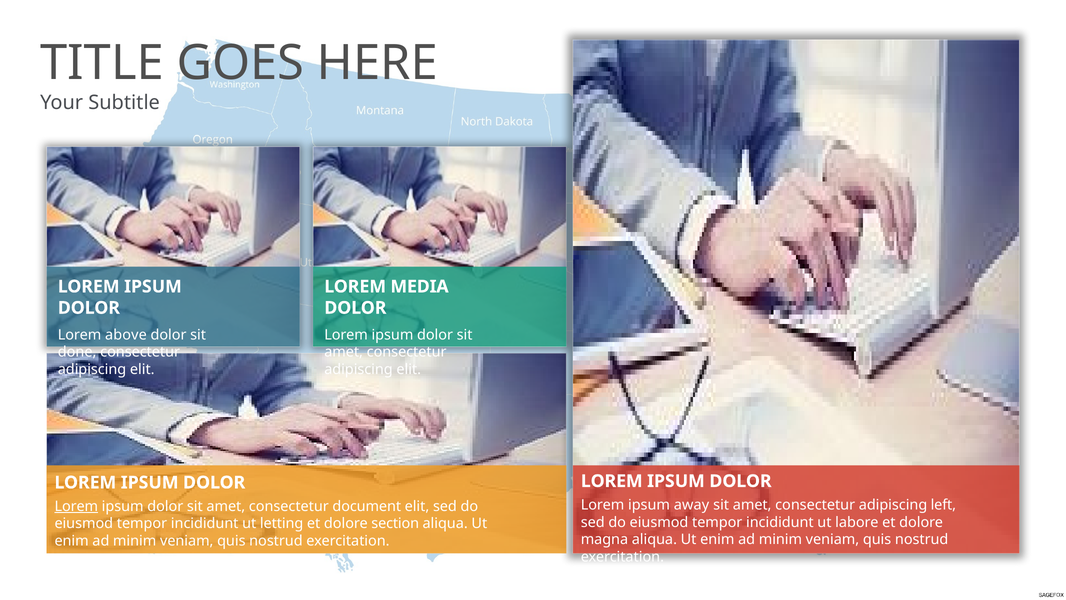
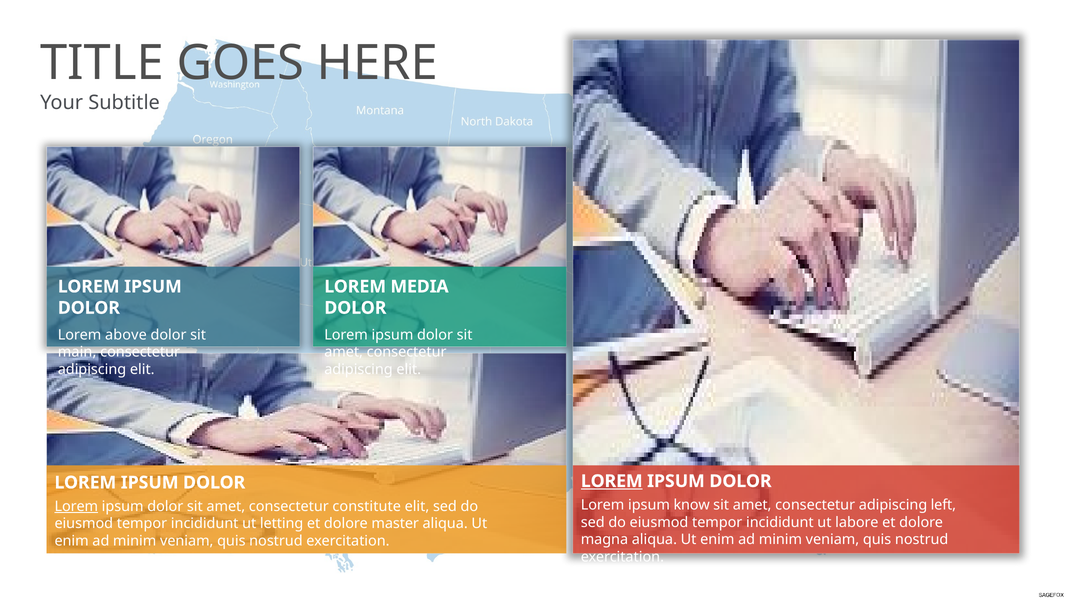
done: done -> main (77, 352)
LOREM underline: none -> present (612, 481)
away: away -> know (692, 505)
document: document -> constitute (367, 506)
section: section -> master (395, 523)
